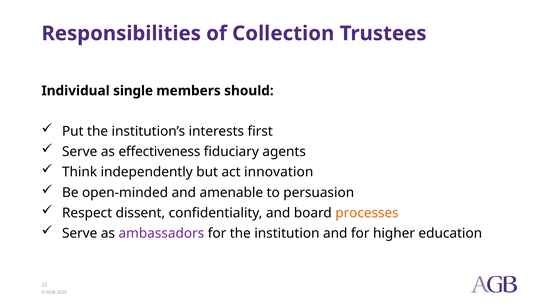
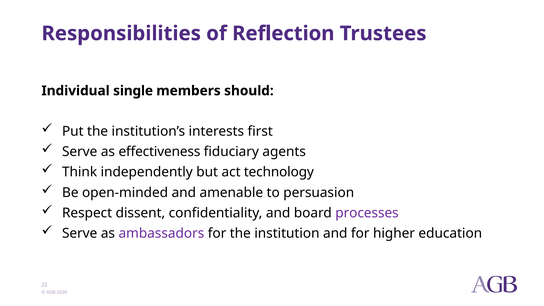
Collection: Collection -> Reflection (283, 33)
innovation: innovation -> technology (279, 172)
processes colour: orange -> purple (367, 213)
